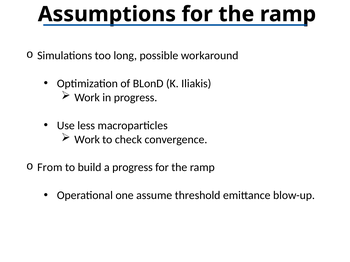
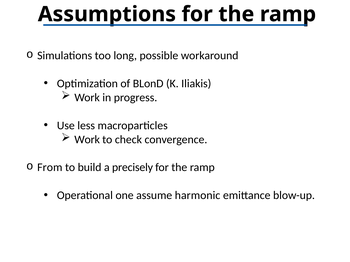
a progress: progress -> precisely (133, 168)
threshold: threshold -> harmonic (198, 196)
